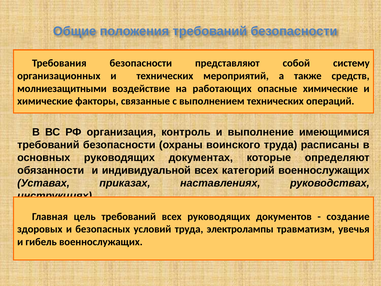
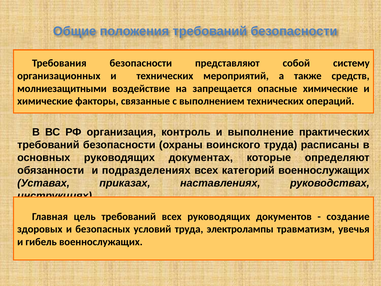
работающих: работающих -> запрещается (222, 88)
имеющимися: имеющимися -> практических (334, 132)
индивидуальной: индивидуальной -> подразделениях (146, 170)
